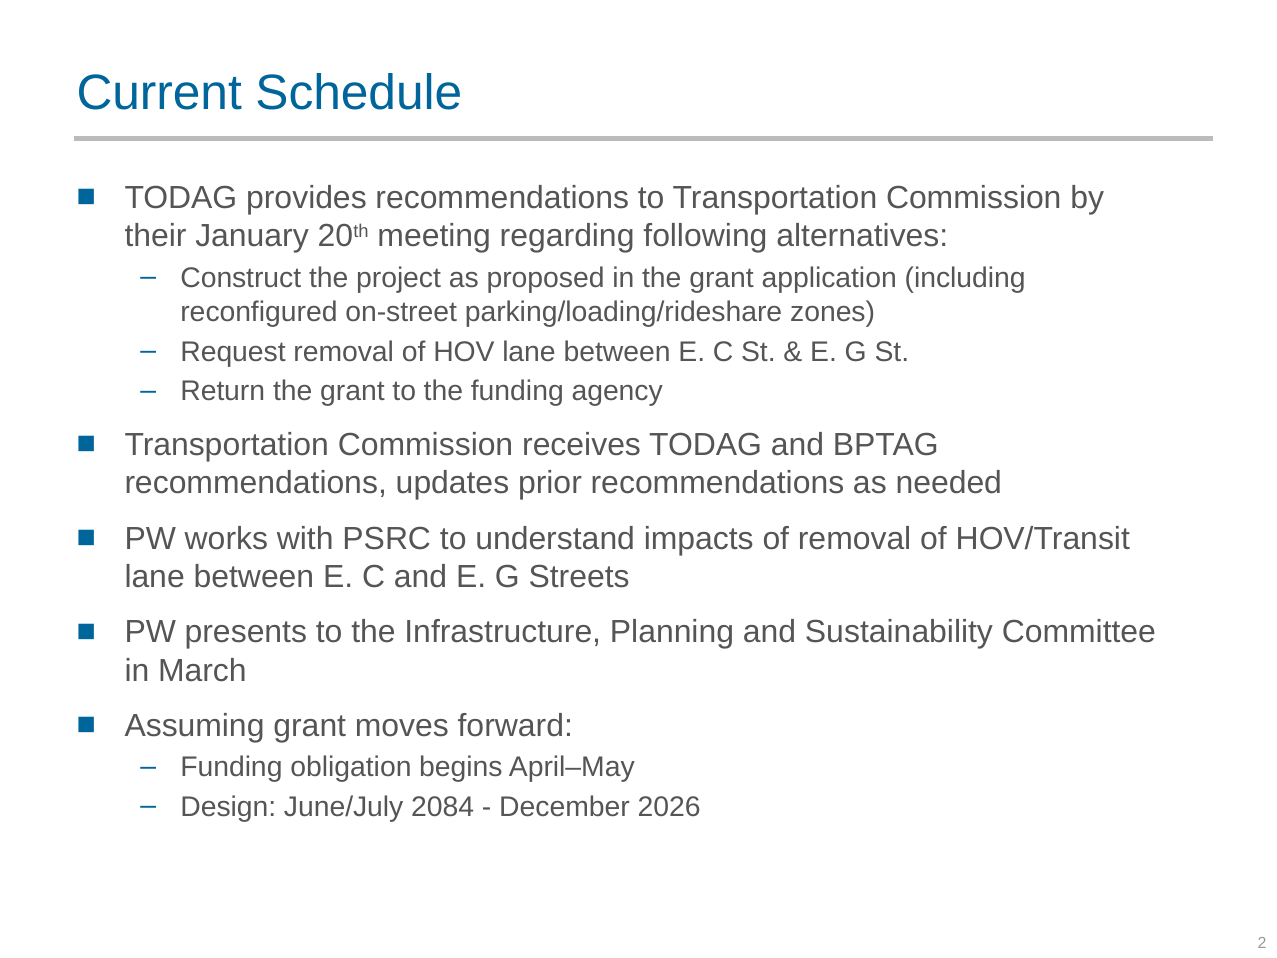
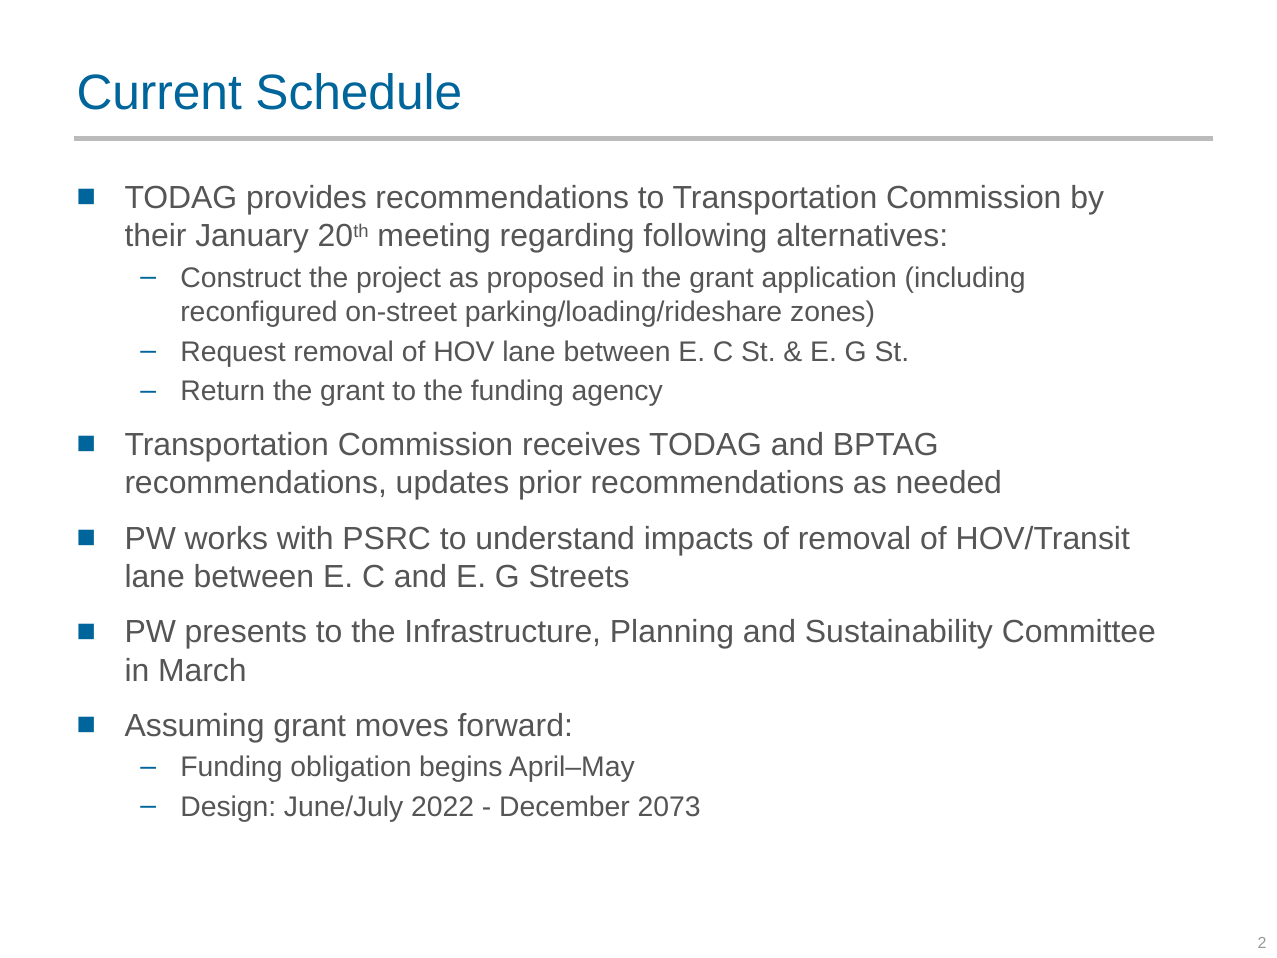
2084: 2084 -> 2022 (443, 807)
2026: 2026 -> 2073 (669, 807)
